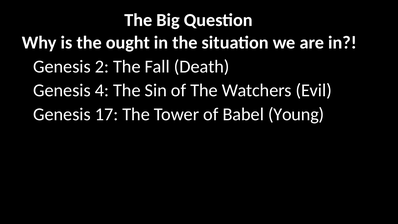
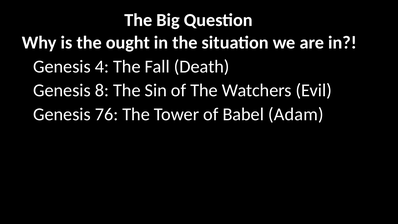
2: 2 -> 4 (102, 67)
4: 4 -> 8 (102, 90)
17: 17 -> 76 (107, 114)
Young: Young -> Adam (296, 114)
